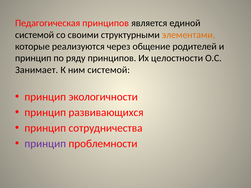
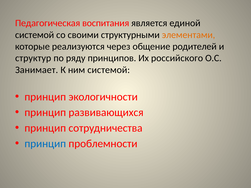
Педагогическая принципов: принципов -> воспитания (106, 23)
принцип: принцип -> структур (33, 58)
целостности: целостности -> российского (177, 58)
принцип colour: purple -> blue (45, 144)
